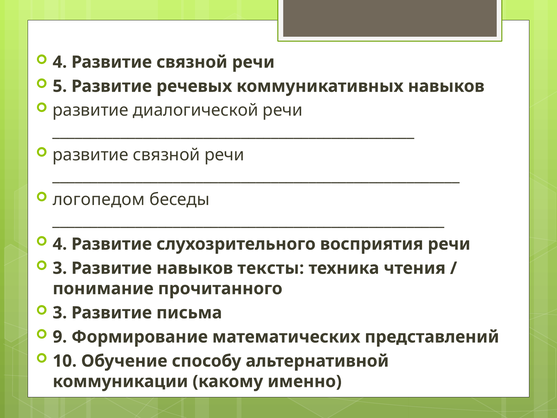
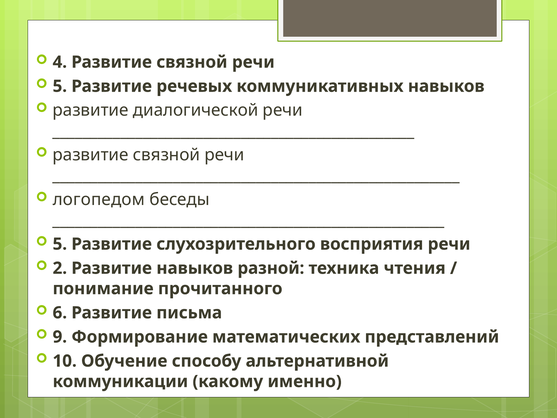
4: 4 -> 5 (60, 244)
3: 3 -> 2 (60, 268)
тексты: тексты -> разной (271, 268)
3: 3 -> 6 (60, 313)
